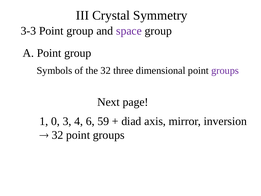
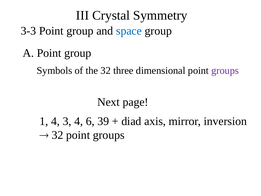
space colour: purple -> blue (129, 31)
1 0: 0 -> 4 (55, 121)
59: 59 -> 39 (103, 121)
